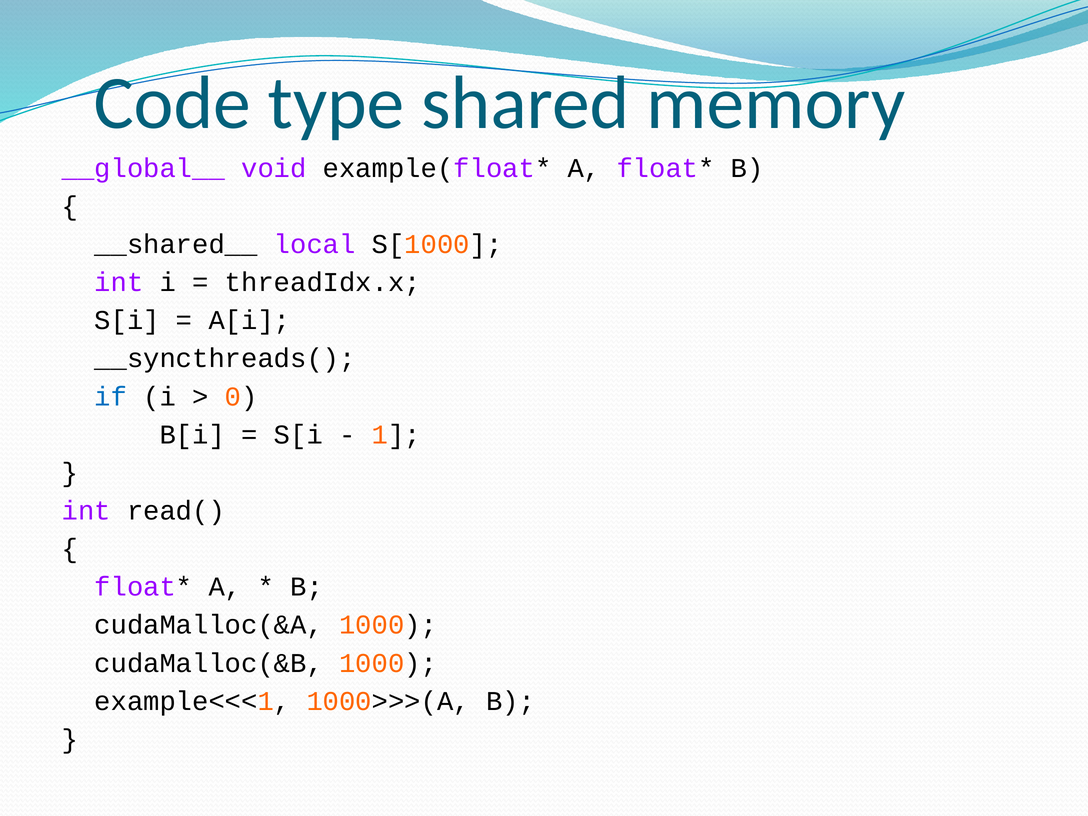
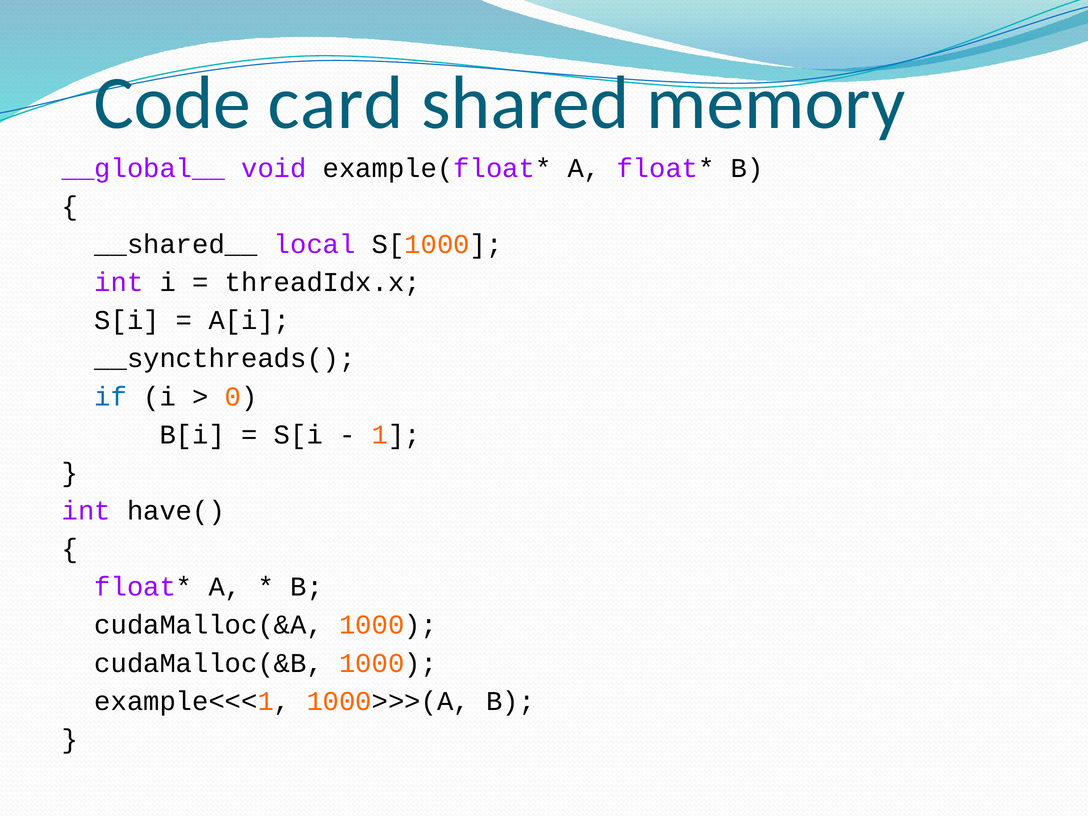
type: type -> card (336, 103)
read(: read( -> have( (176, 511)
